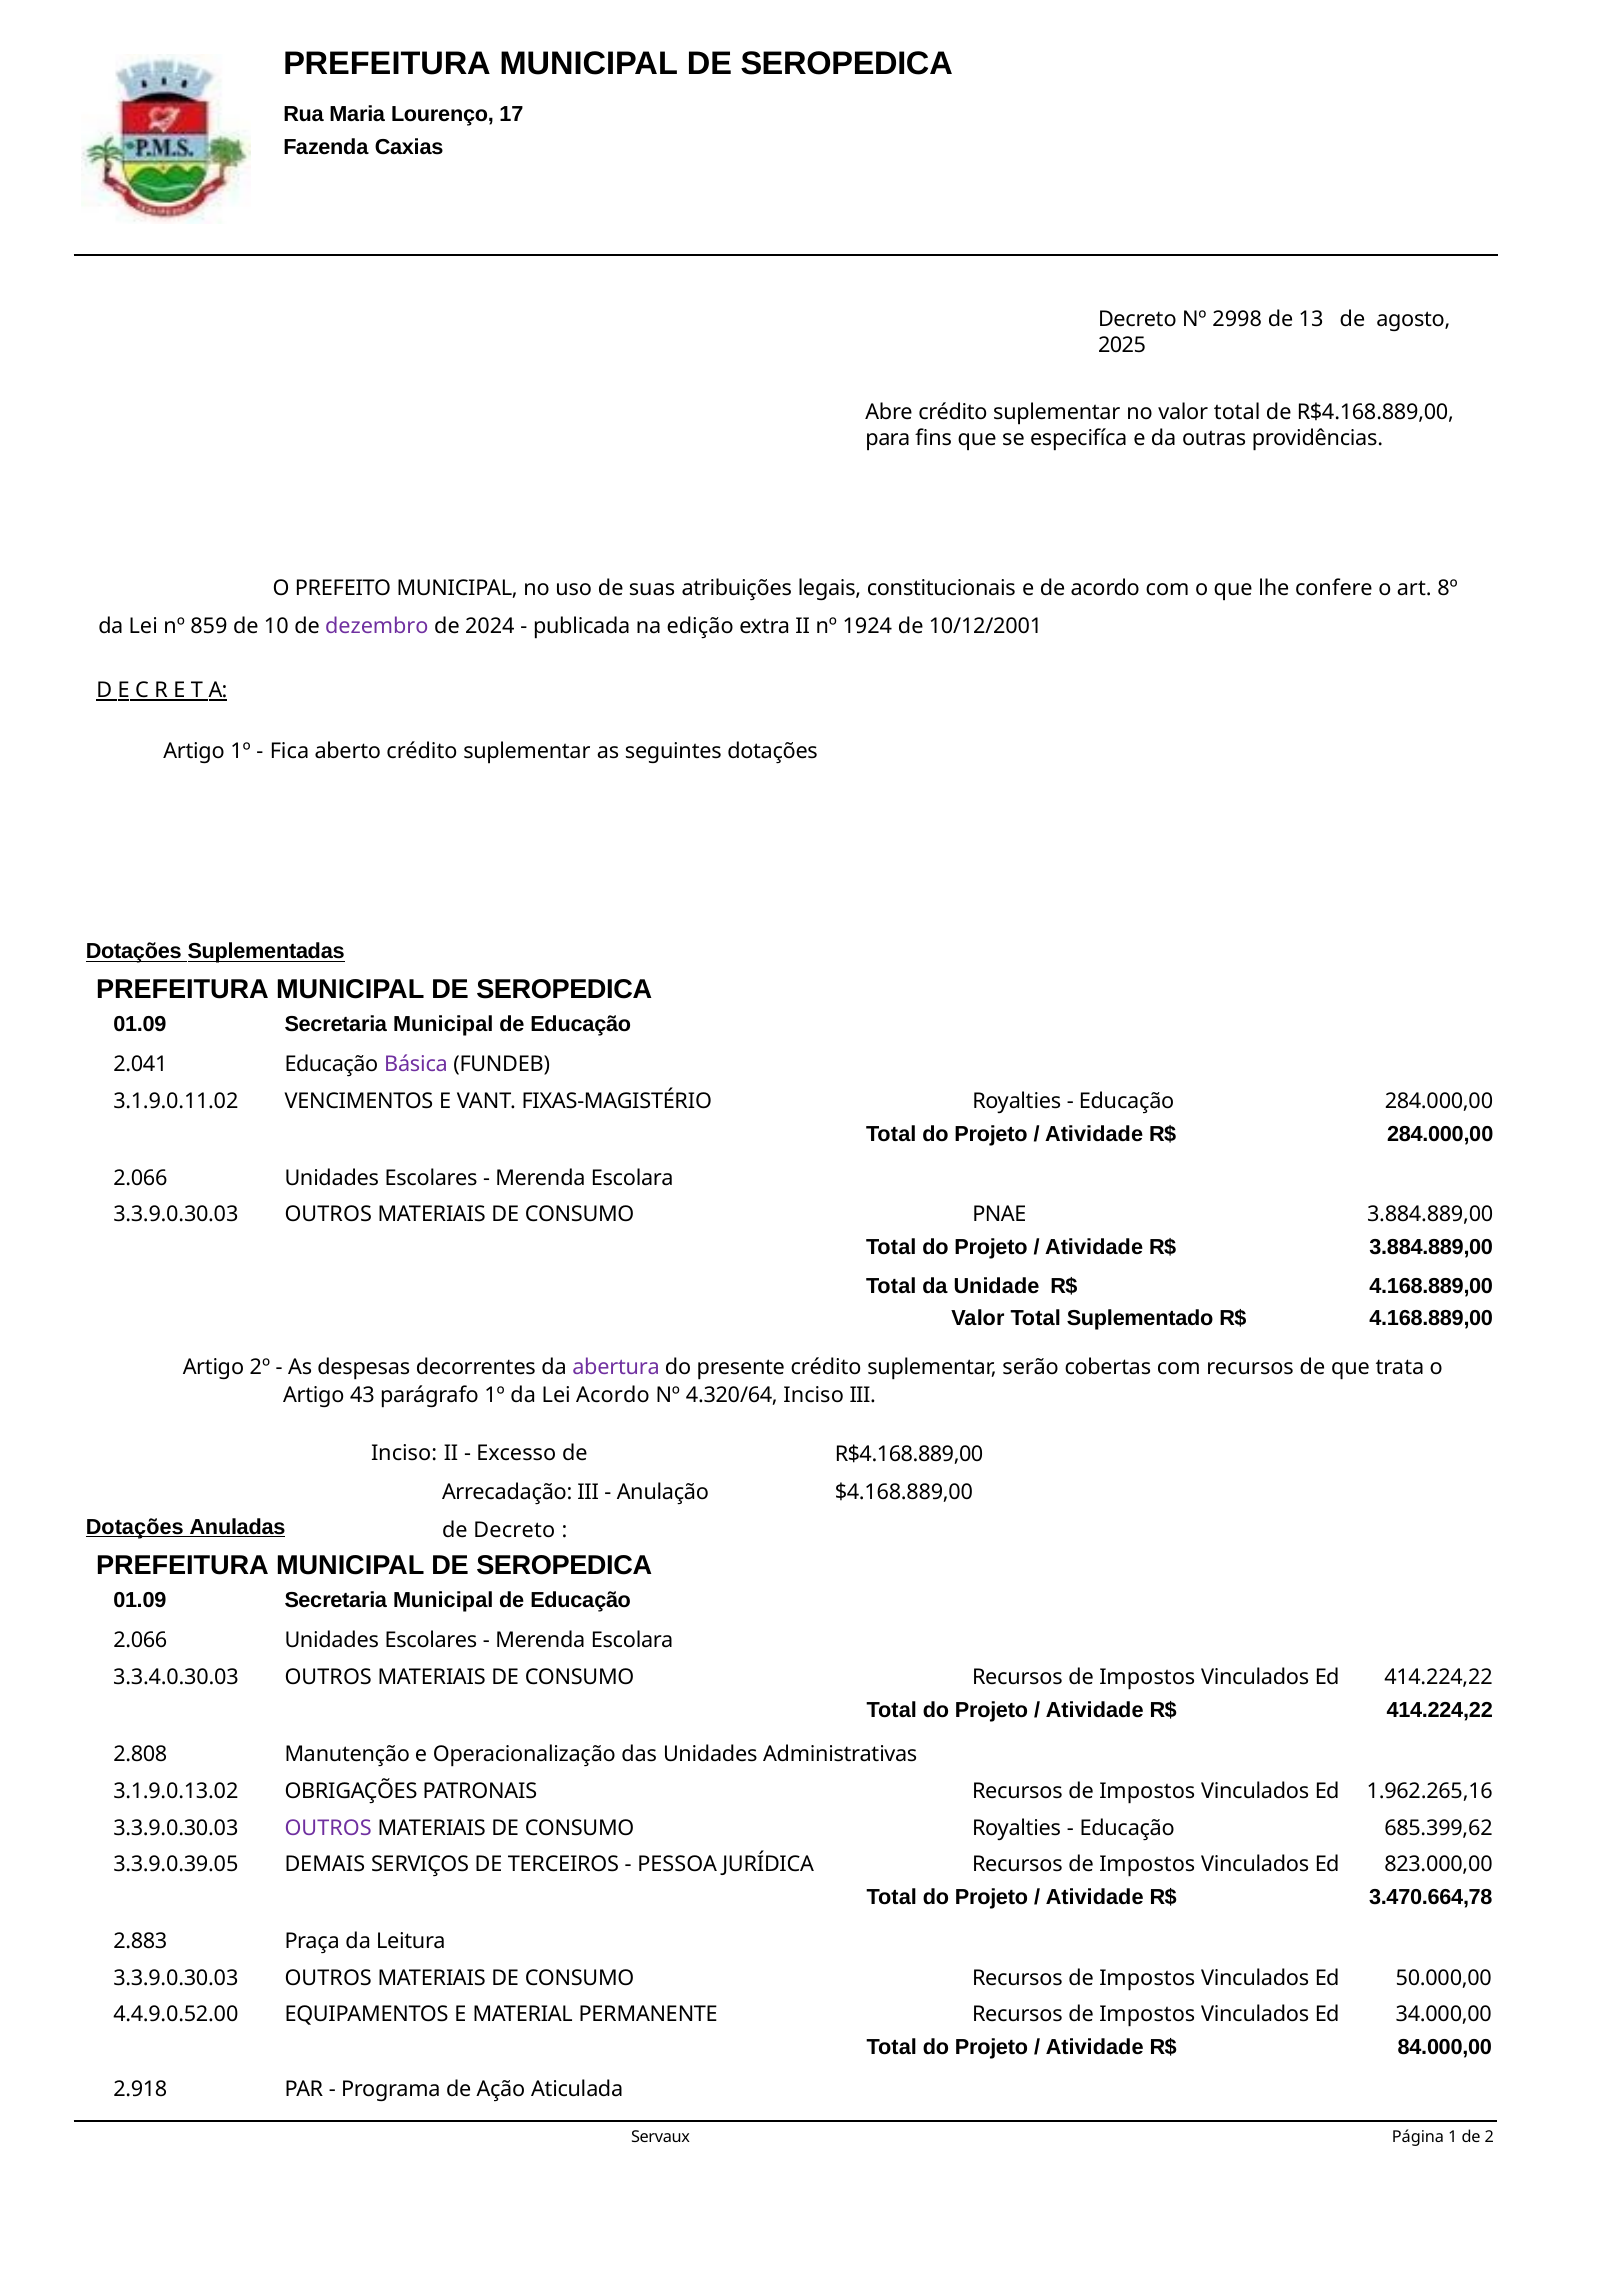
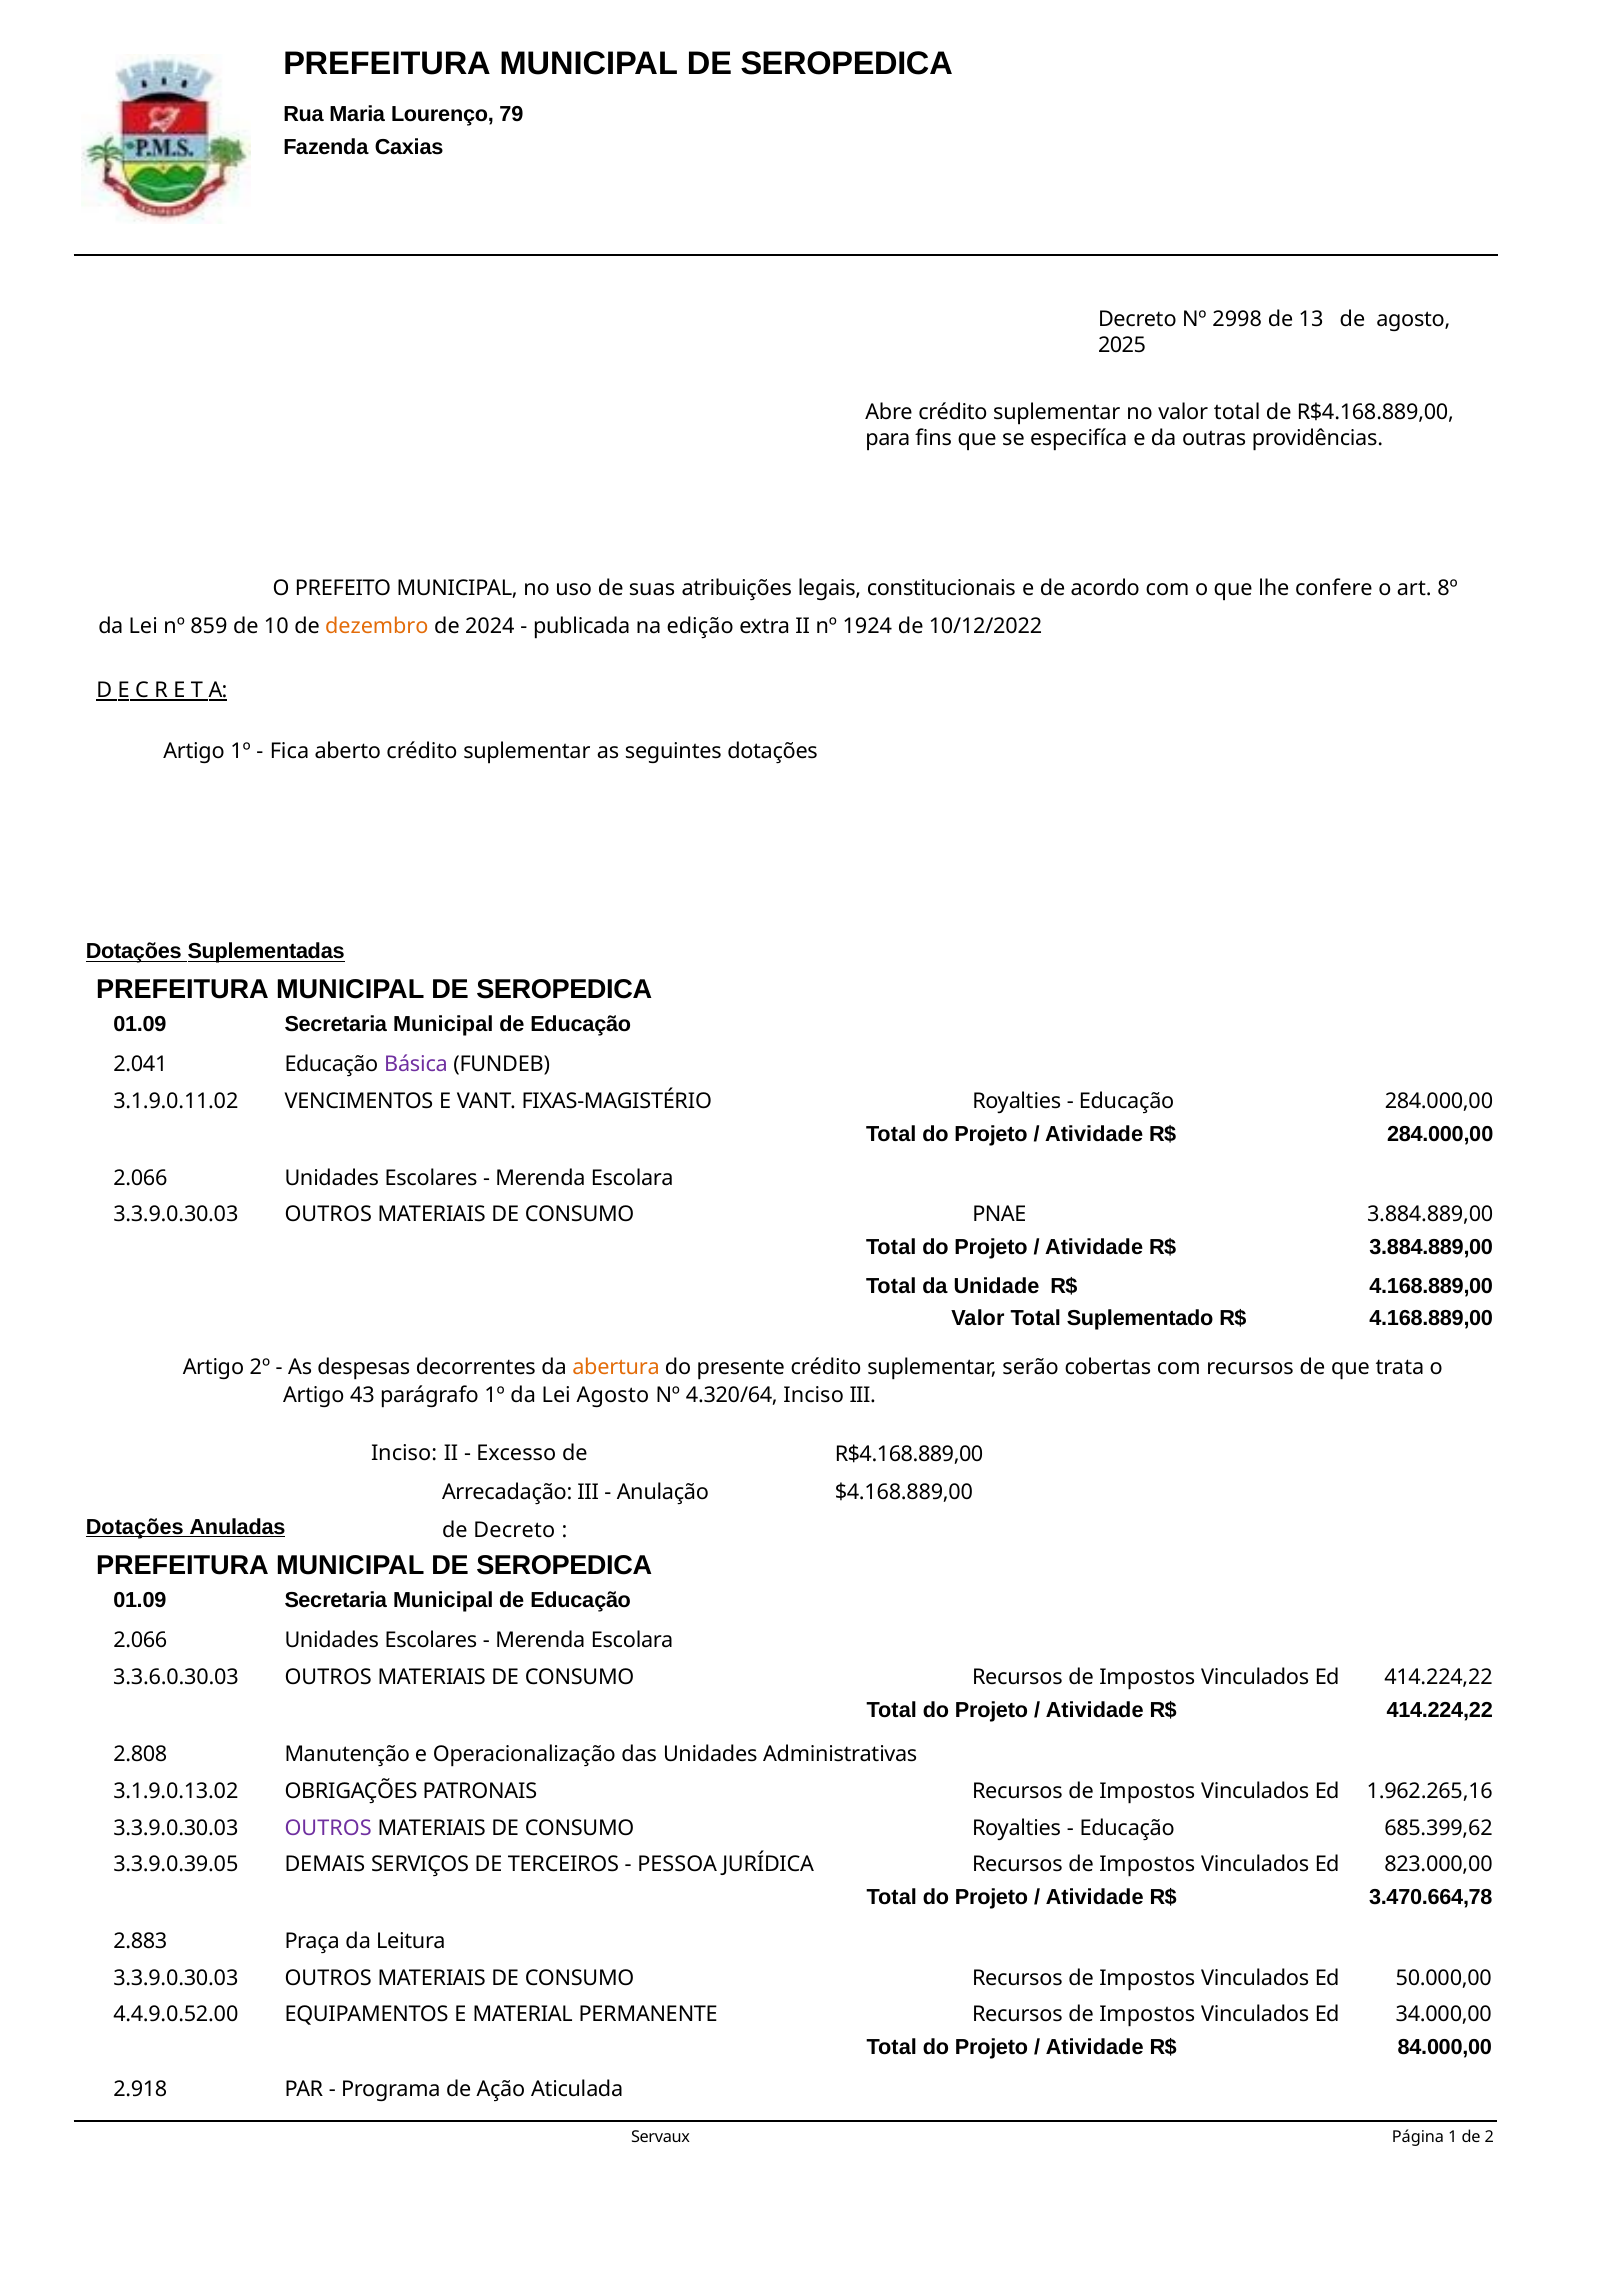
17: 17 -> 79 (511, 114)
dezembro colour: purple -> orange (377, 626)
10/12/2001: 10/12/2001 -> 10/12/2022 (985, 626)
abertura colour: purple -> orange (616, 1367)
Lei Acordo: Acordo -> Agosto (613, 1394)
3.3.4.0.30.03: 3.3.4.0.30.03 -> 3.3.6.0.30.03 (176, 1677)
